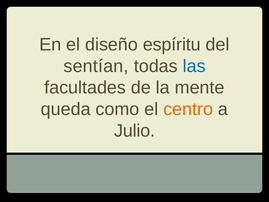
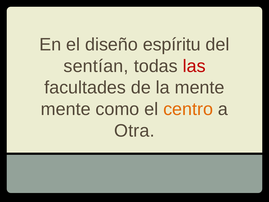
las colour: blue -> red (194, 66)
queda: queda -> mente (66, 109)
Julio: Julio -> Otra (134, 131)
